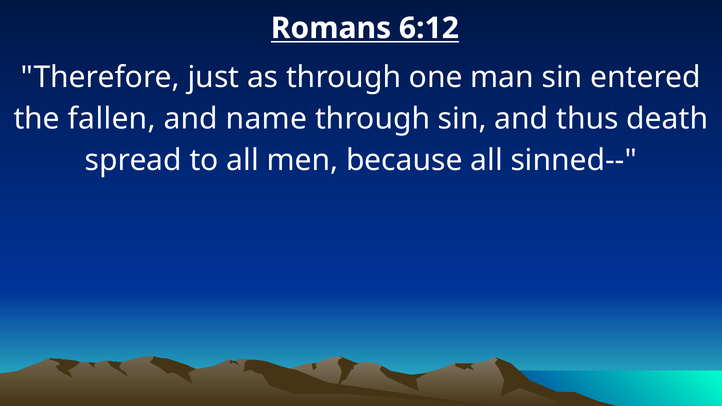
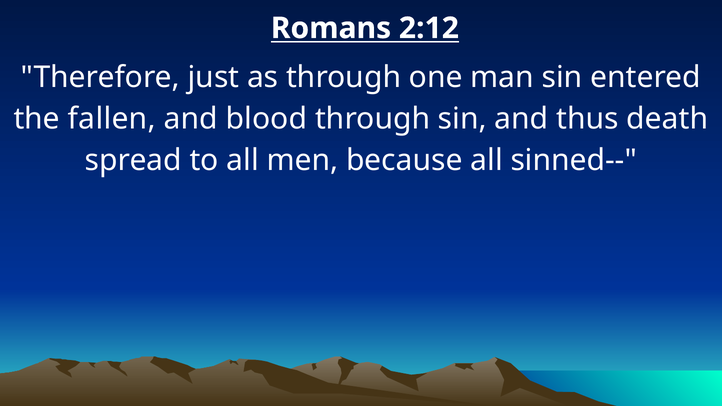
6:12: 6:12 -> 2:12 (429, 28)
name: name -> blood (266, 119)
